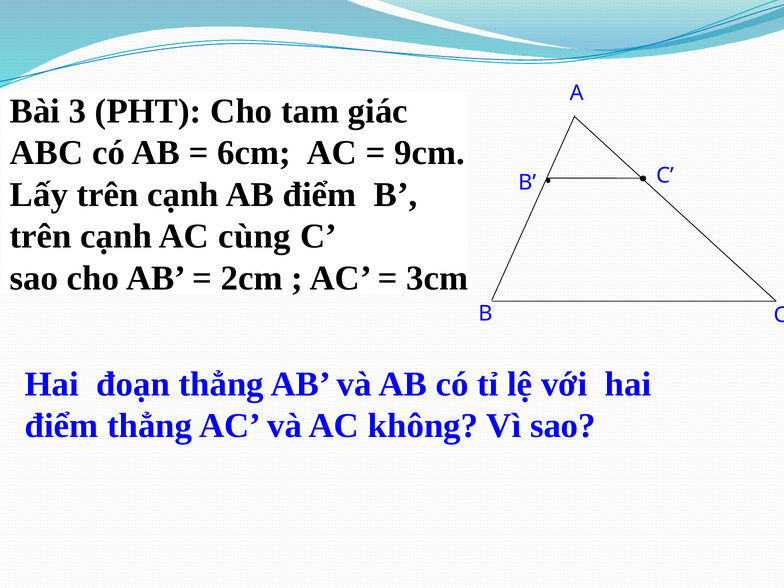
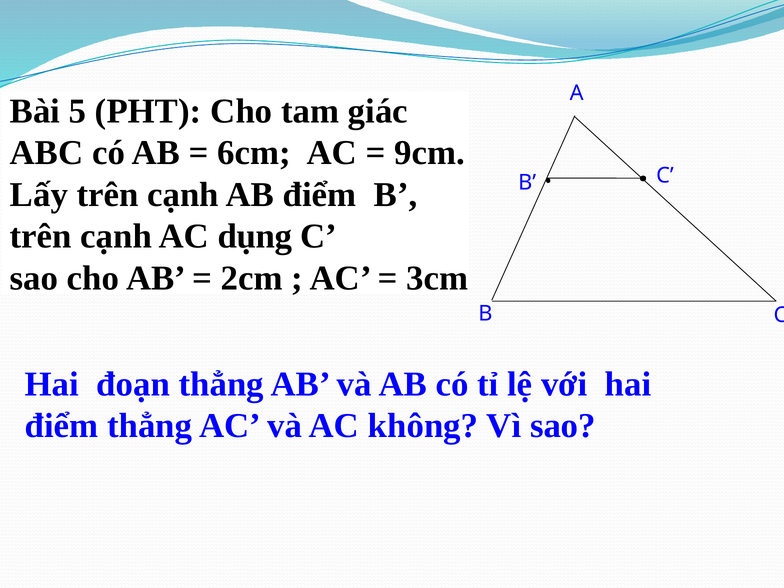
3: 3 -> 5 (78, 111)
cùng: cùng -> dụng (255, 236)
